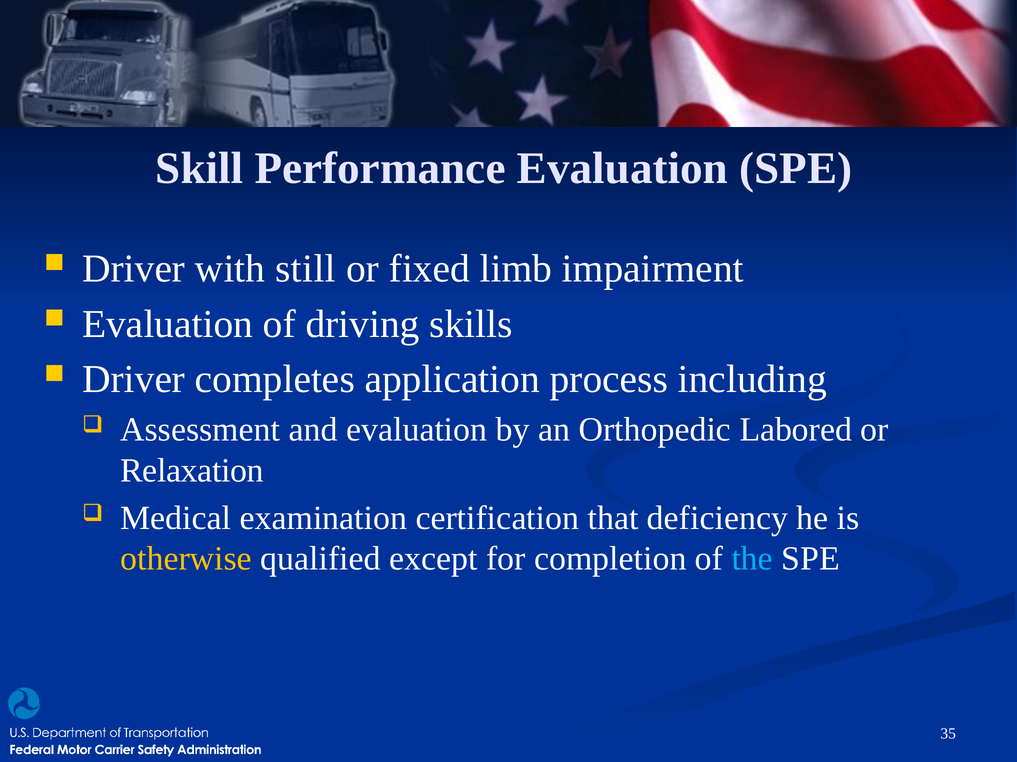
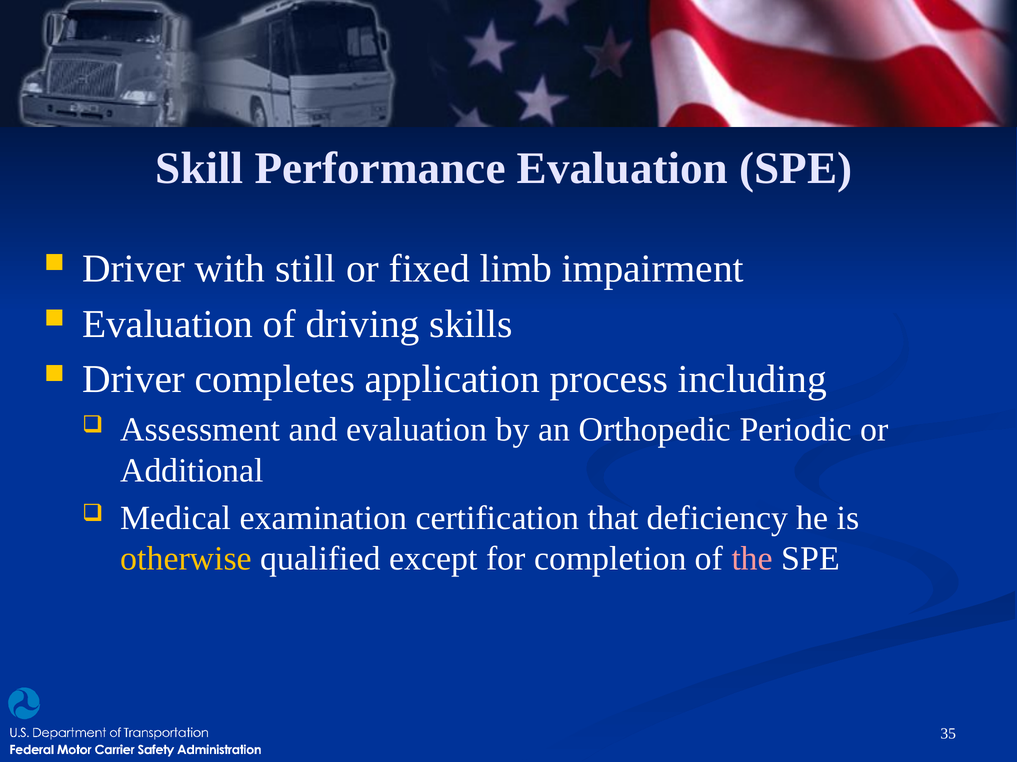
Labored: Labored -> Periodic (796, 430)
Relaxation: Relaxation -> Additional (192, 471)
the colour: light blue -> pink (752, 559)
